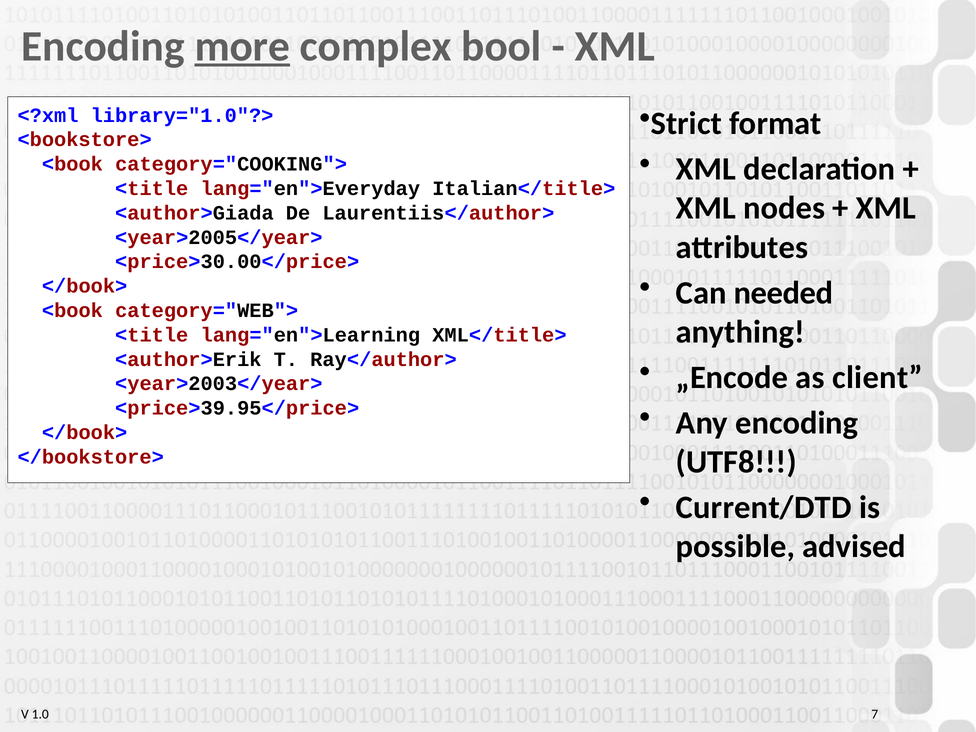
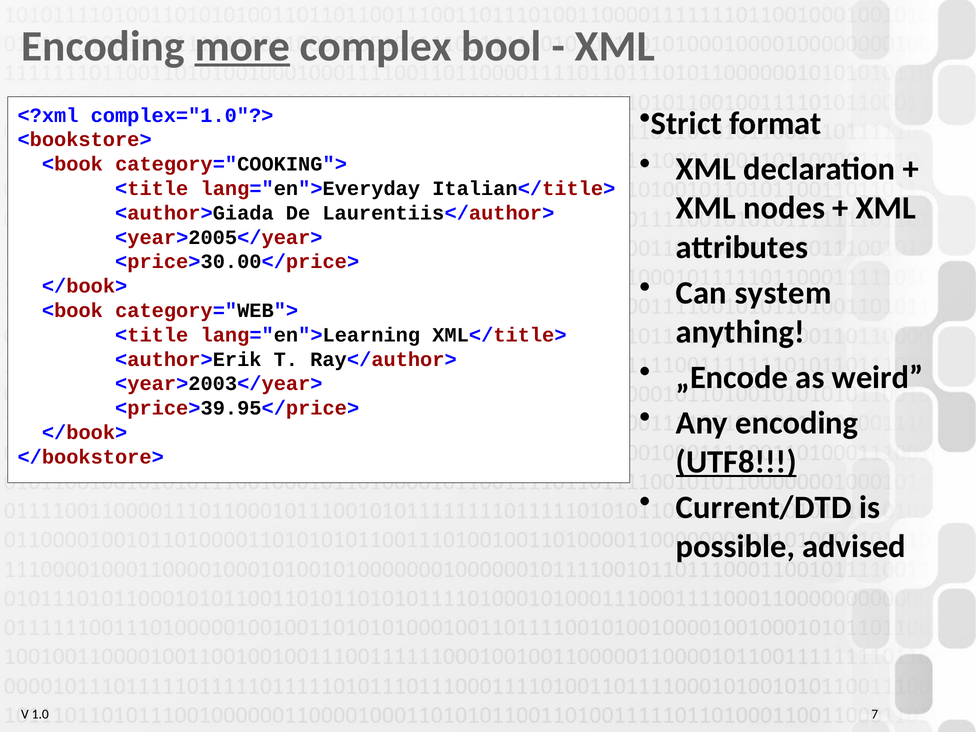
library="1.0"?>: library="1.0"?> -> complex="1.0"?> (182, 115)
needed: needed -> system (783, 293)
client: client -> weird (878, 377)
UTF8 underline: none -> present (736, 462)
